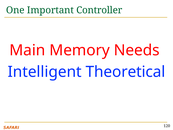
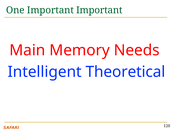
Important Controller: Controller -> Important (99, 10)
